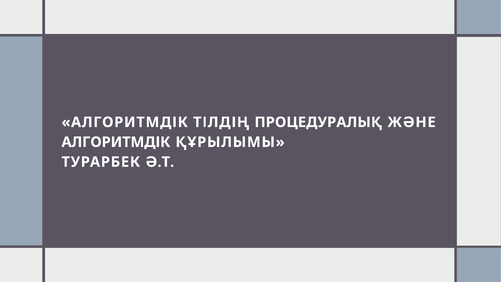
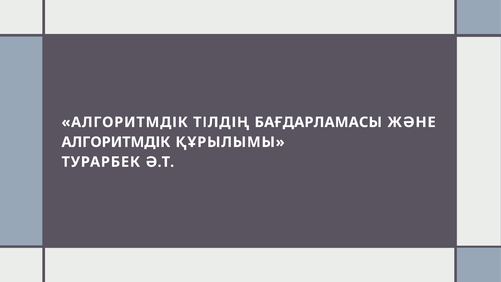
ПРОЦЕДУРАЛЫҚ: ПРОЦЕДУРАЛЫҚ -> БАҒДАРЛАМАСЫ (318, 122)
